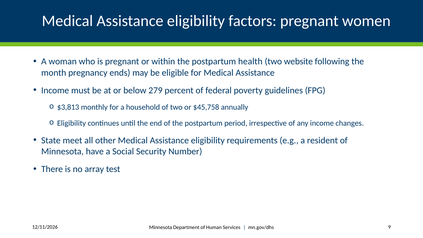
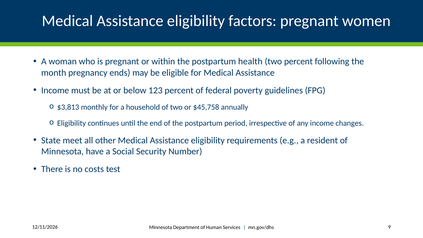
two website: website -> percent (298, 62)
279: 279 -> 123 (156, 90)
array: array -> costs (94, 169)
